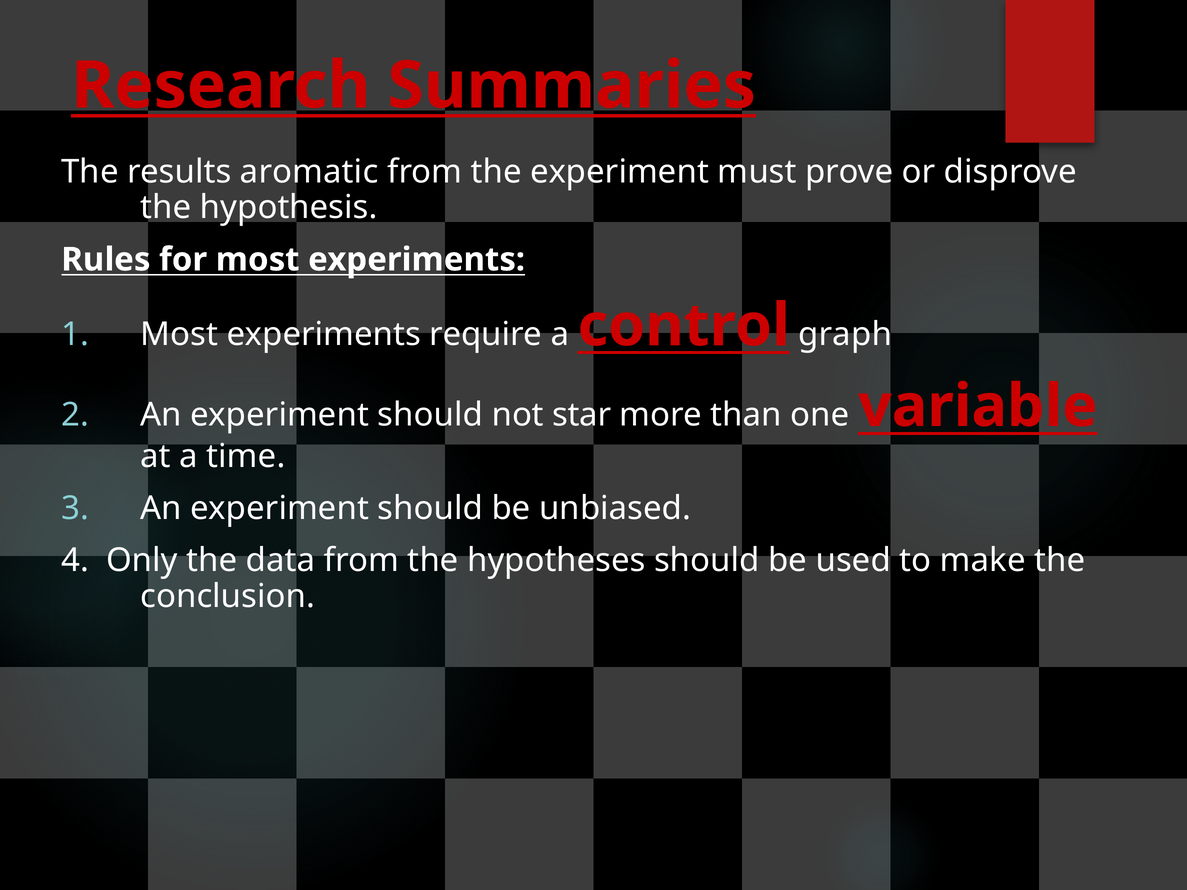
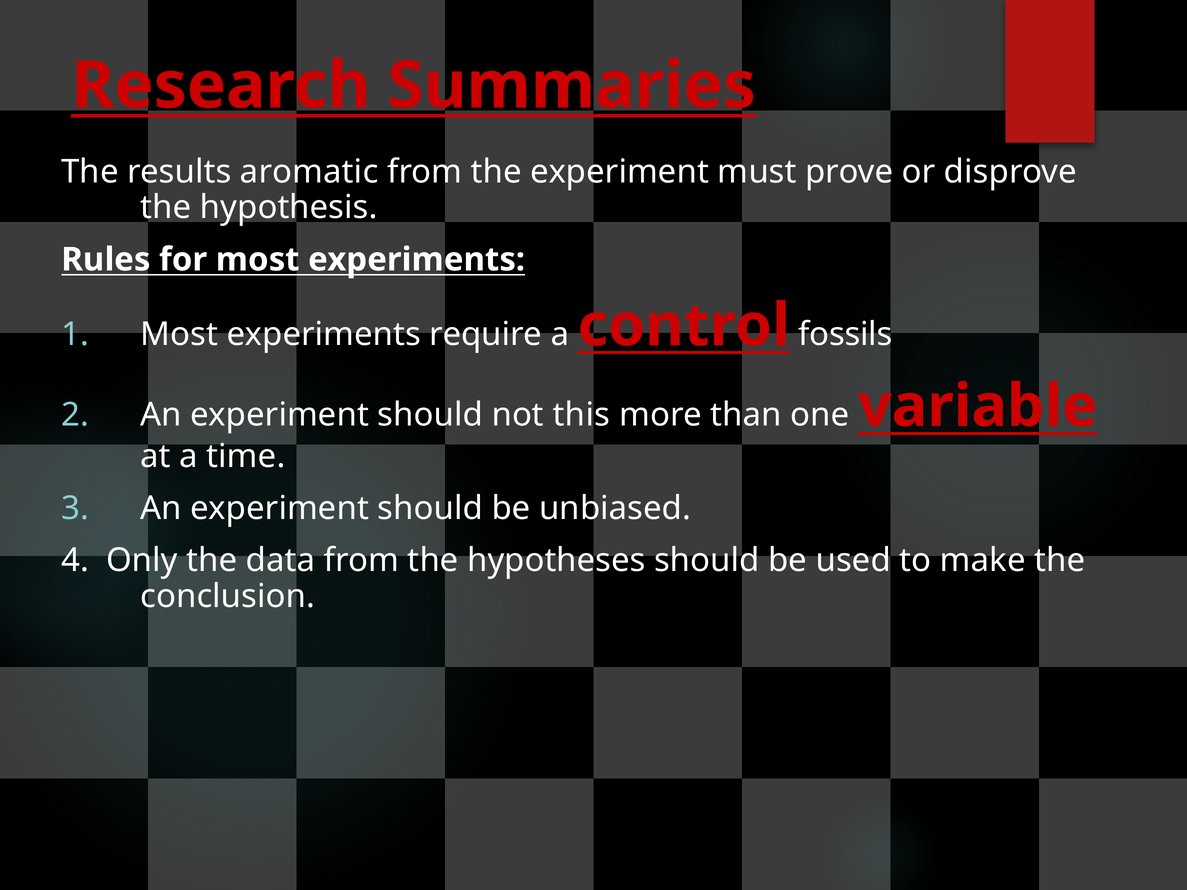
graph: graph -> fossils (845, 335)
star: star -> this (581, 415)
